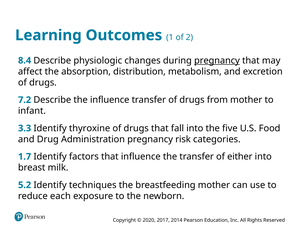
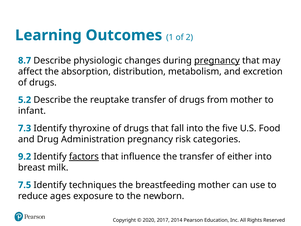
8.4: 8.4 -> 8.7 (25, 60)
7.2: 7.2 -> 5.2 (25, 100)
the influence: influence -> reuptake (110, 100)
3.3: 3.3 -> 7.3 (25, 128)
1.7: 1.7 -> 9.2 (25, 156)
factors underline: none -> present (84, 156)
5.2: 5.2 -> 7.5 (25, 185)
each: each -> ages (60, 196)
